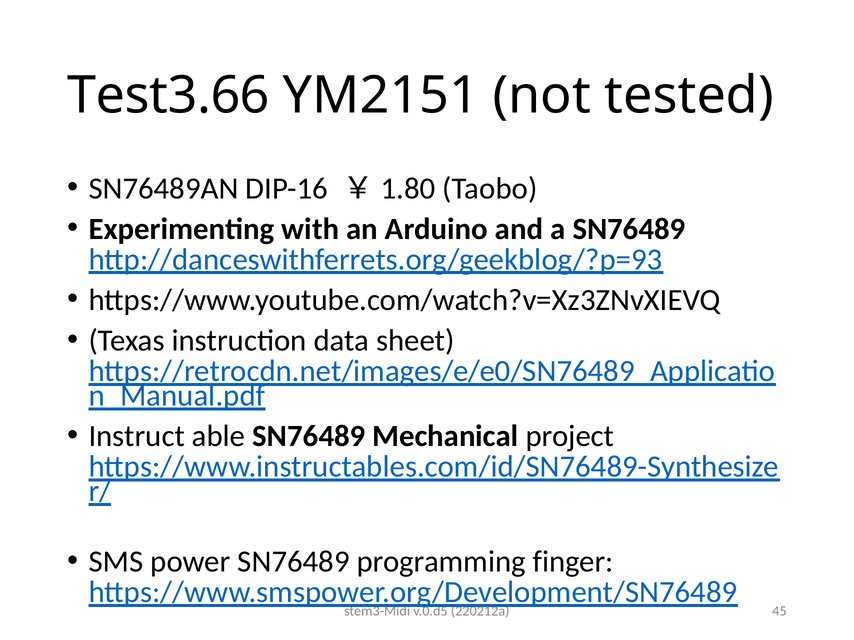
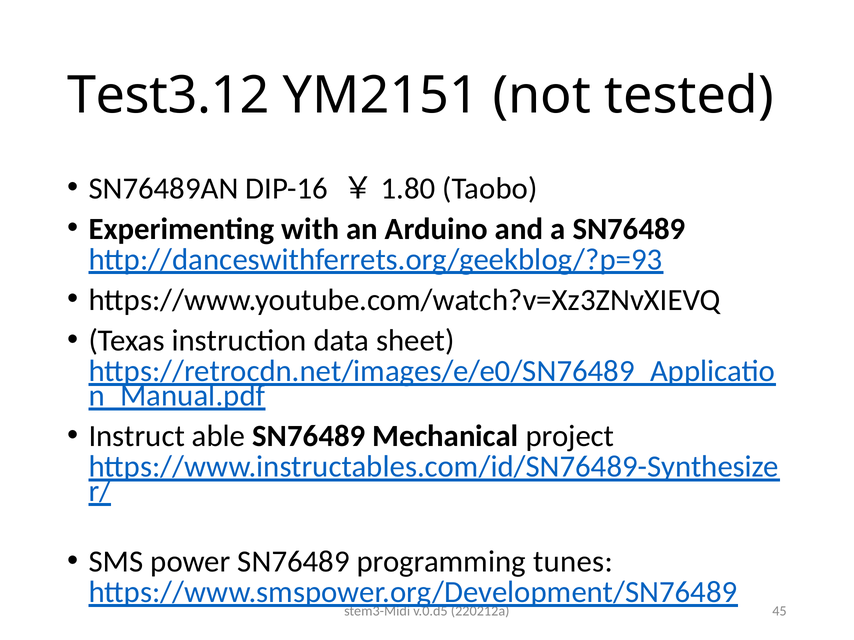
Test3.66: Test3.66 -> Test3.12 (169, 96)
finger: finger -> tunes (573, 562)
